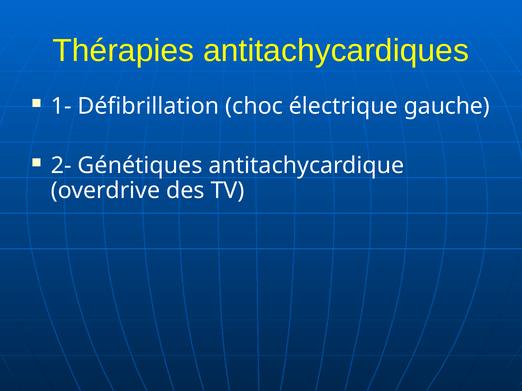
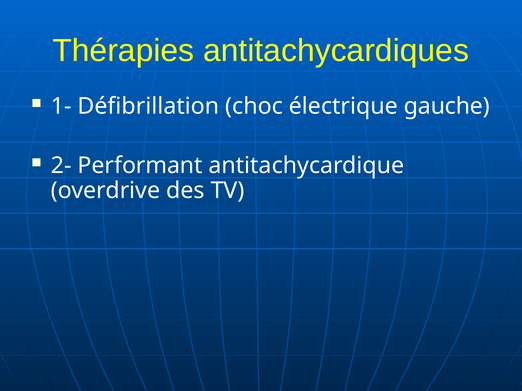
Génétiques: Génétiques -> Performant (140, 166)
